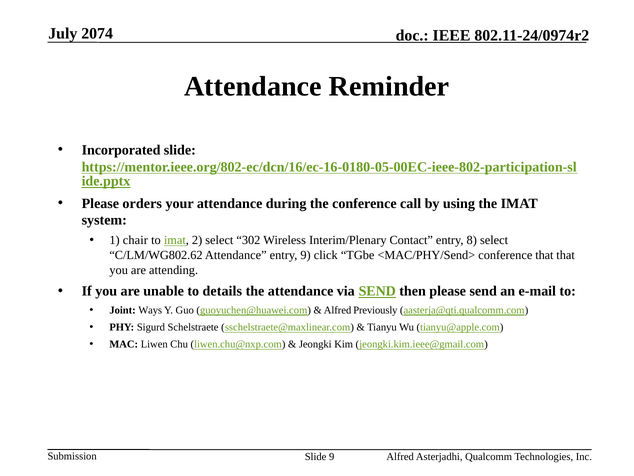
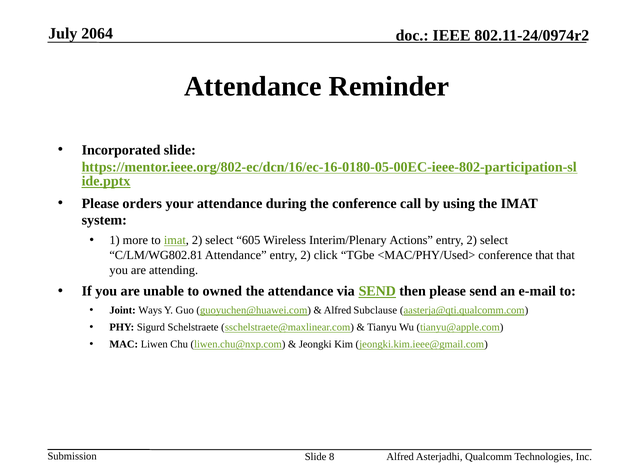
2074: 2074 -> 2064 (97, 34)
chair: chair -> more (135, 240)
302: 302 -> 605 (248, 240)
Contact: Contact -> Actions (411, 240)
8: 8 -> 2 (472, 240)
C/LM/WG802.62: C/LM/WG802.62 -> C/LM/WG802.81 (156, 255)
Attendance entry 9: 9 -> 2 (306, 255)
<MAC/PHY/Send>: <MAC/PHY/Send> -> <MAC/PHY/Used> (426, 255)
details: details -> owned (222, 291)
Previously: Previously -> Subclause (375, 310)
Slide 9: 9 -> 8 (332, 456)
